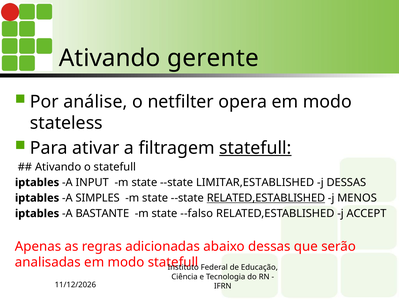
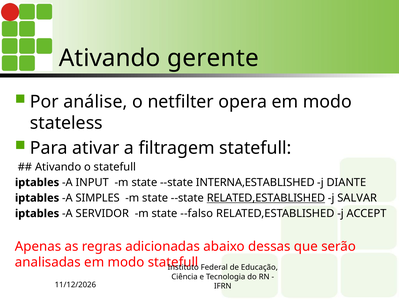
statefull underline: present -> none (255, 148)
LIMITAR,ESTABLISHED: LIMITAR,ESTABLISHED -> INTERNA,ESTABLISHED (255, 183)
j DESSAS: DESSAS -> DIANTE (346, 183)
MENOS: MENOS -> SALVAR (357, 198)
BASTANTE: BASTANTE -> SERVIDOR (102, 214)
